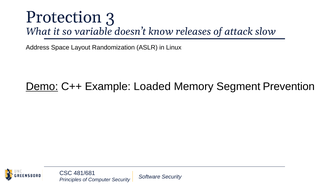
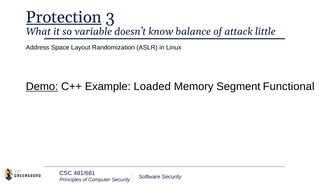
Protection underline: none -> present (64, 17)
releases: releases -> balance (193, 32)
slow: slow -> little (265, 32)
Prevention: Prevention -> Functional (289, 87)
